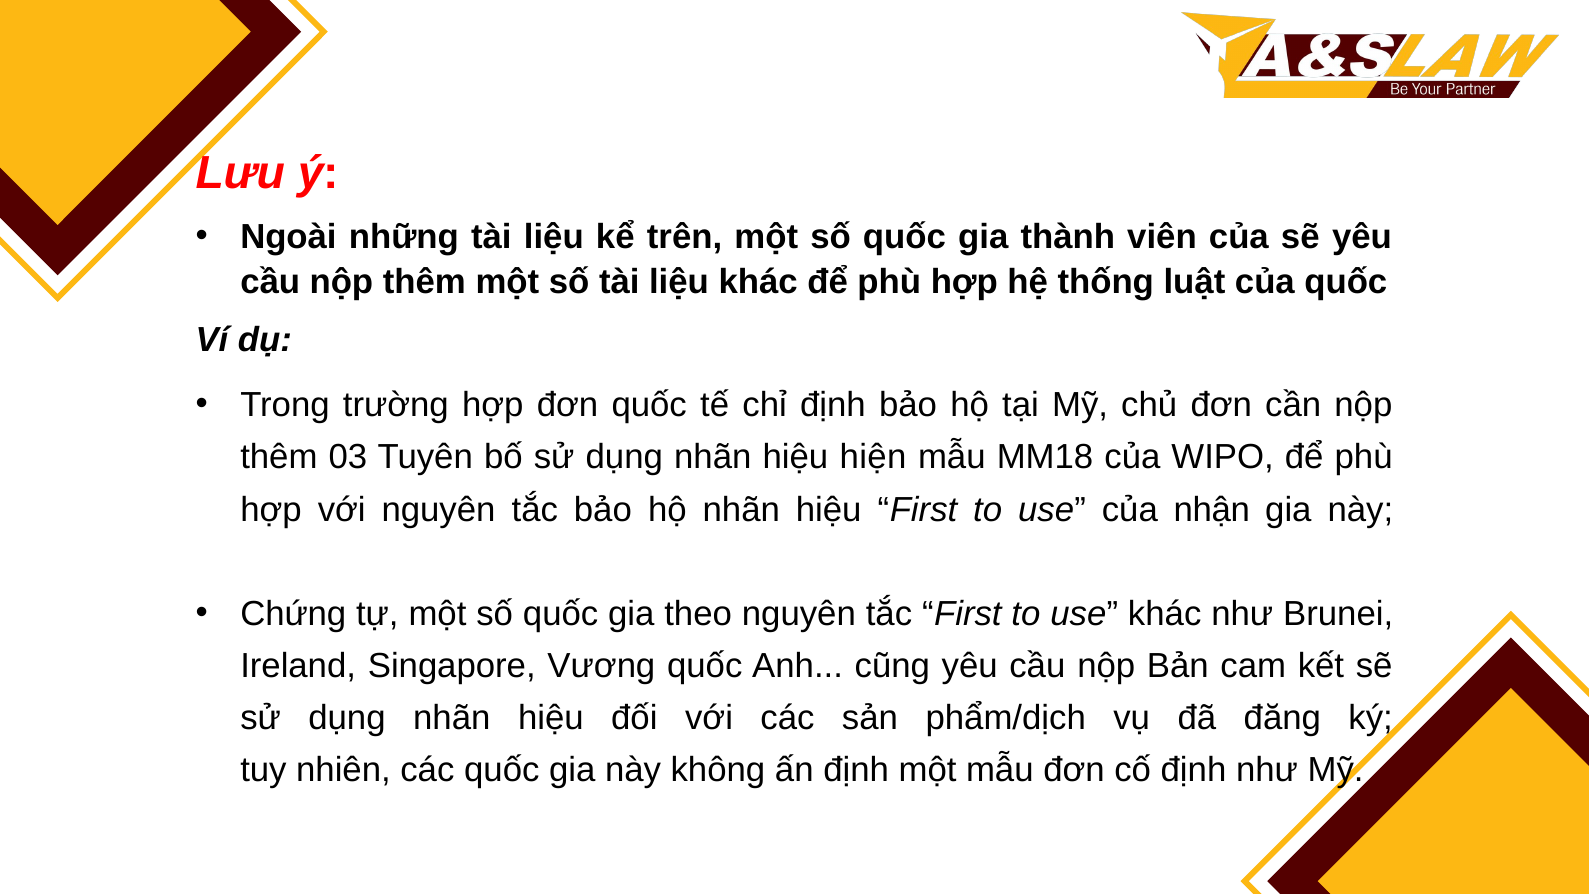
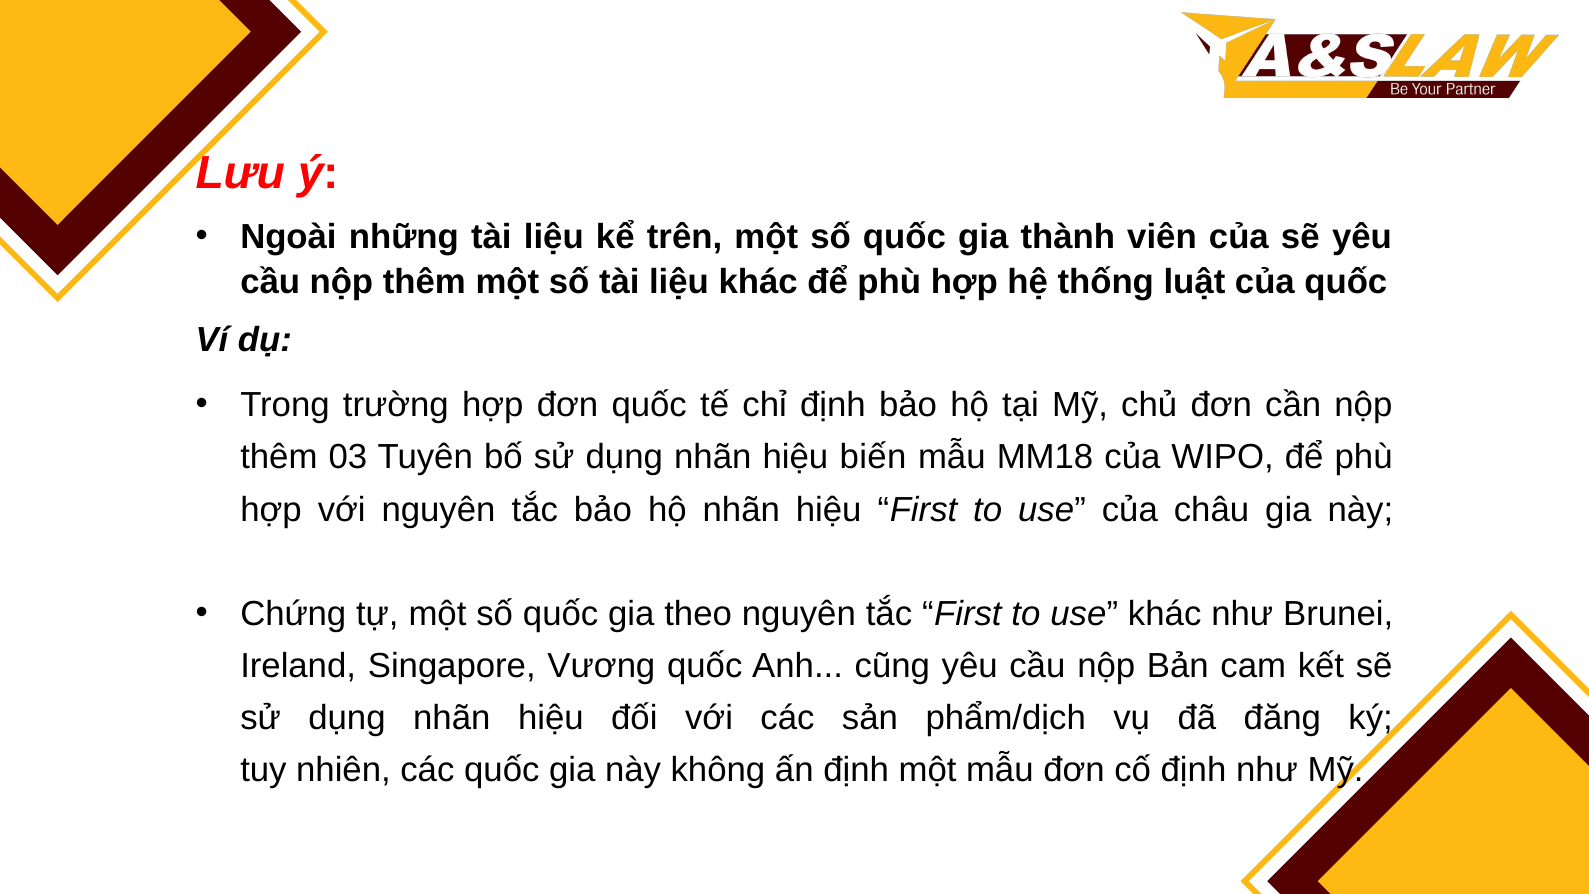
hiện: hiện -> biến (873, 457)
nhận: nhận -> châu (1212, 510)
